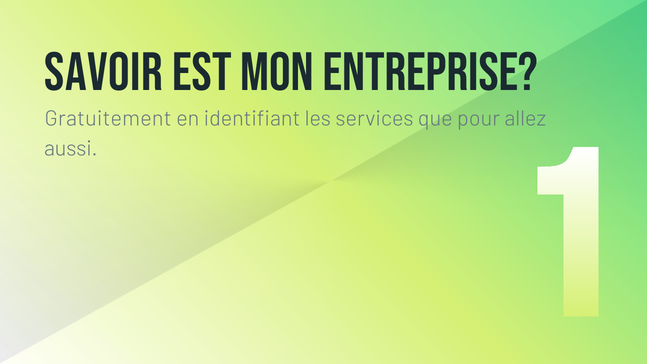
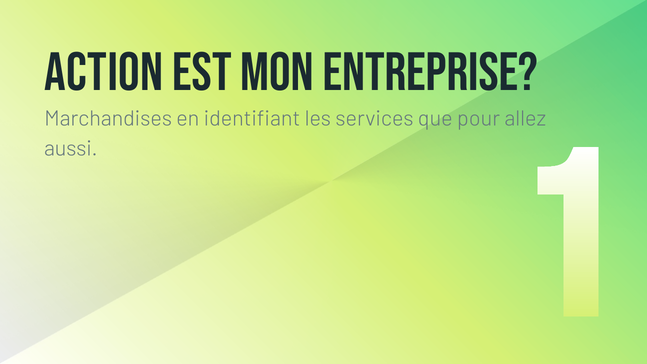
SAVOIR: SAVOIR -> ACTION (104, 73)
Gratuitement: Gratuitement -> Marchandises (108, 119)
